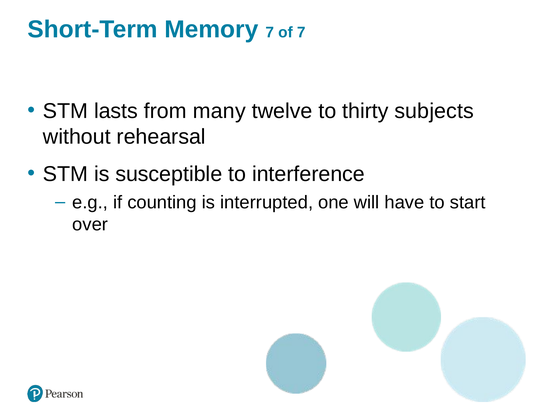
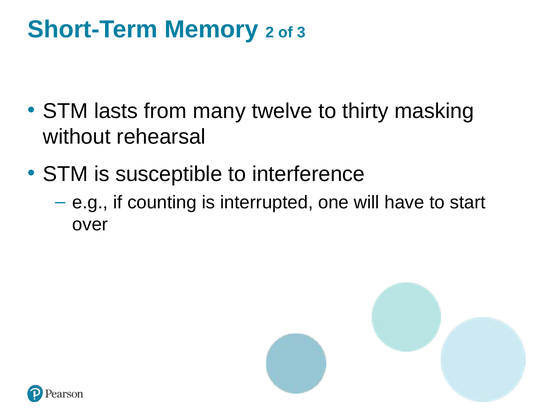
Memory 7: 7 -> 2 (270, 32)
of 7: 7 -> 3 (301, 32)
subjects: subjects -> masking (434, 111)
